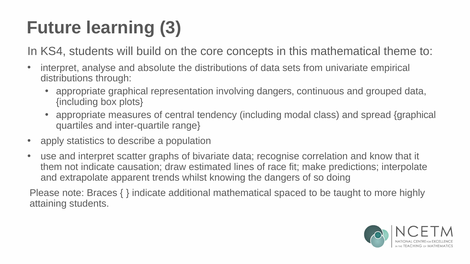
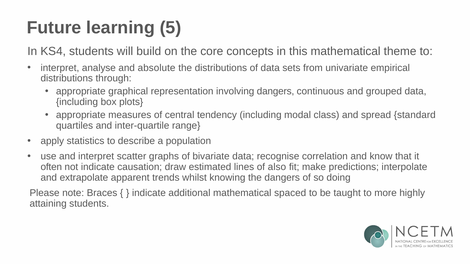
3: 3 -> 5 (170, 28)
spread graphical: graphical -> standard (415, 115)
them: them -> often (51, 167)
race: race -> also (277, 167)
